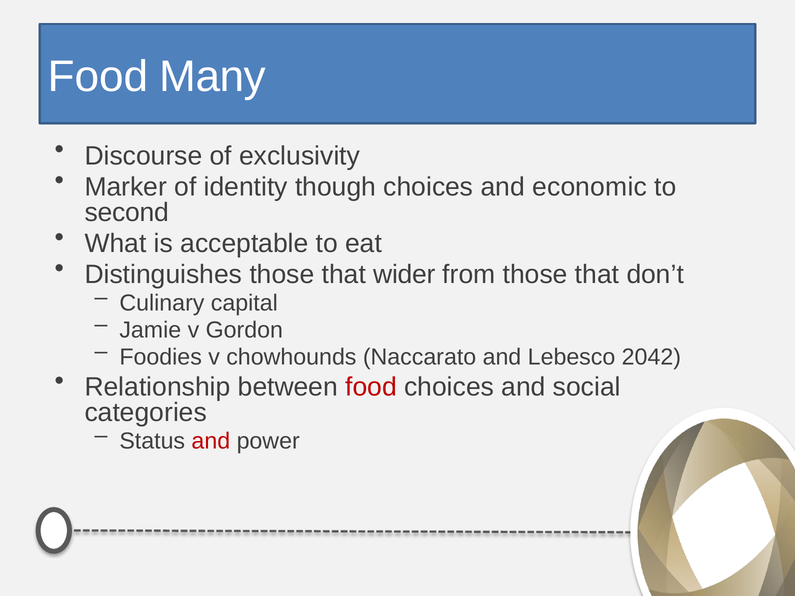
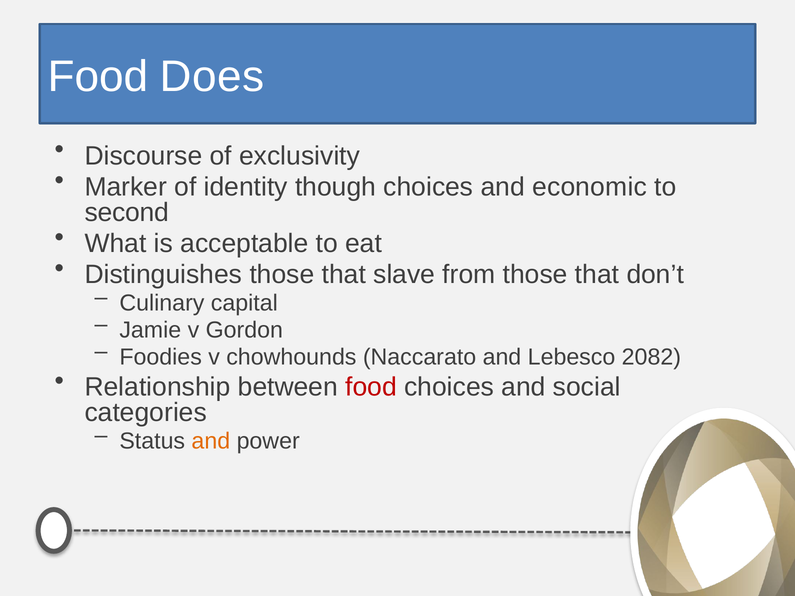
Many: Many -> Does (212, 77)
wider: wider -> slave (404, 275)
2042: 2042 -> 2082 (651, 357)
and colour: red -> orange (211, 441)
